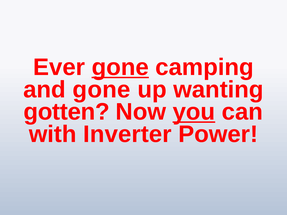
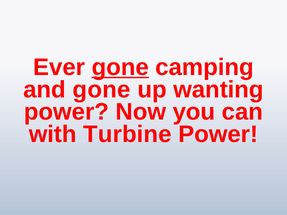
gotten: gotten -> power (66, 112)
you underline: present -> none (194, 112)
Inverter: Inverter -> Turbine (127, 134)
